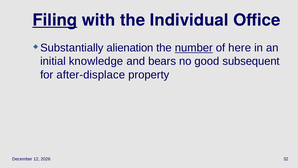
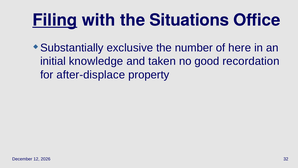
Individual: Individual -> Situations (189, 20)
alienation: alienation -> exclusive (130, 48)
number underline: present -> none (194, 48)
bears: bears -> taken (162, 61)
subsequent: subsequent -> recordation (251, 61)
